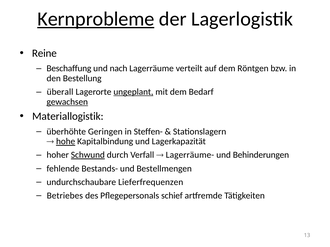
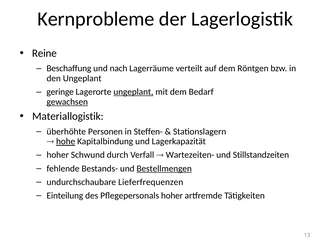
Kernprobleme underline: present -> none (96, 19)
den Bestellung: Bestellung -> Ungeplant (82, 78)
überall: überall -> geringe (60, 92)
Geringen: Geringen -> Personen (105, 132)
Schwund underline: present -> none (88, 155)
Lagerräume-: Lagerräume- -> Wartezeiten- (190, 155)
Behinderungen: Behinderungen -> Stillstandzeiten (261, 155)
Bestellmengen underline: none -> present (164, 169)
Betriebes: Betriebes -> Einteilung (65, 196)
Pflegepersonals schief: schief -> hoher (172, 196)
